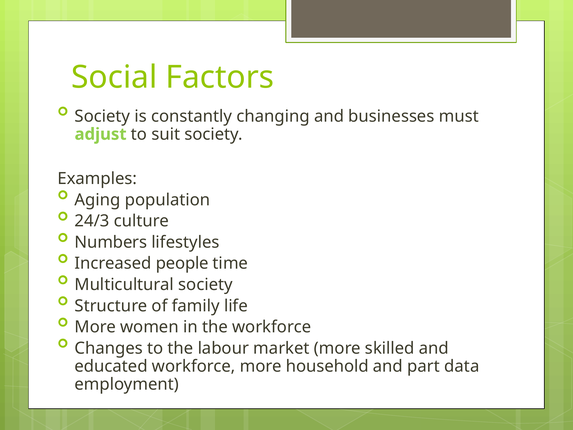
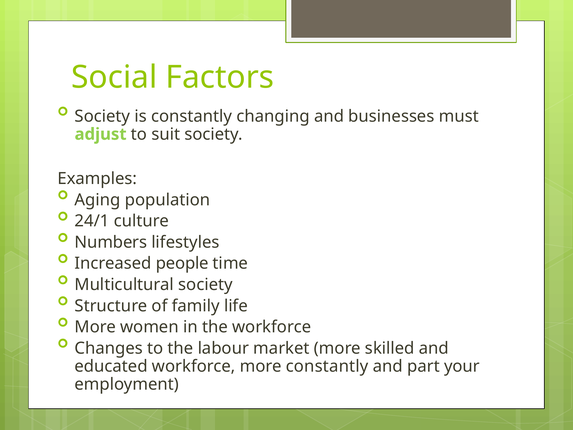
24/3: 24/3 -> 24/1 (92, 221)
more household: household -> constantly (327, 366)
data: data -> your (462, 366)
